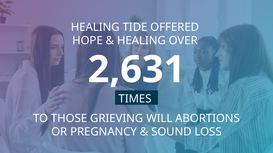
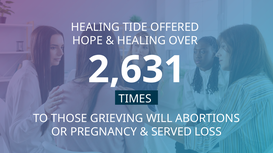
SOUND: SOUND -> SERVED (171, 132)
